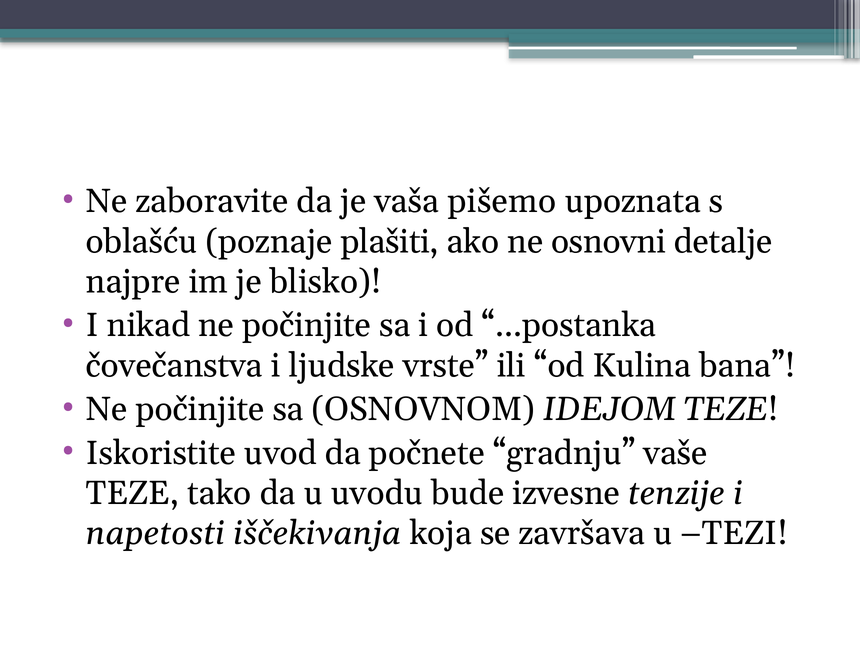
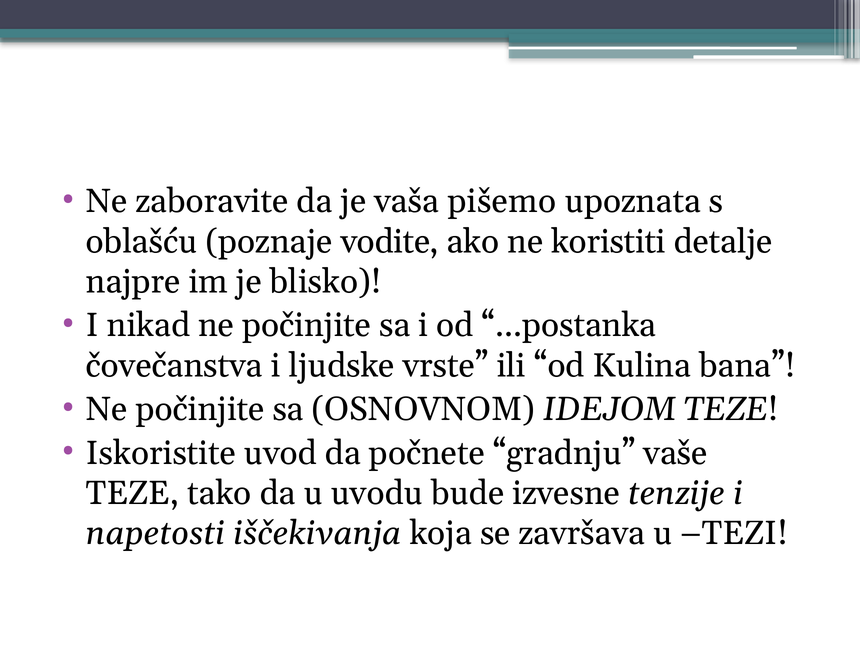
plašiti: plašiti -> vodite (390, 241)
osnovni: osnovni -> koristiti (609, 241)
